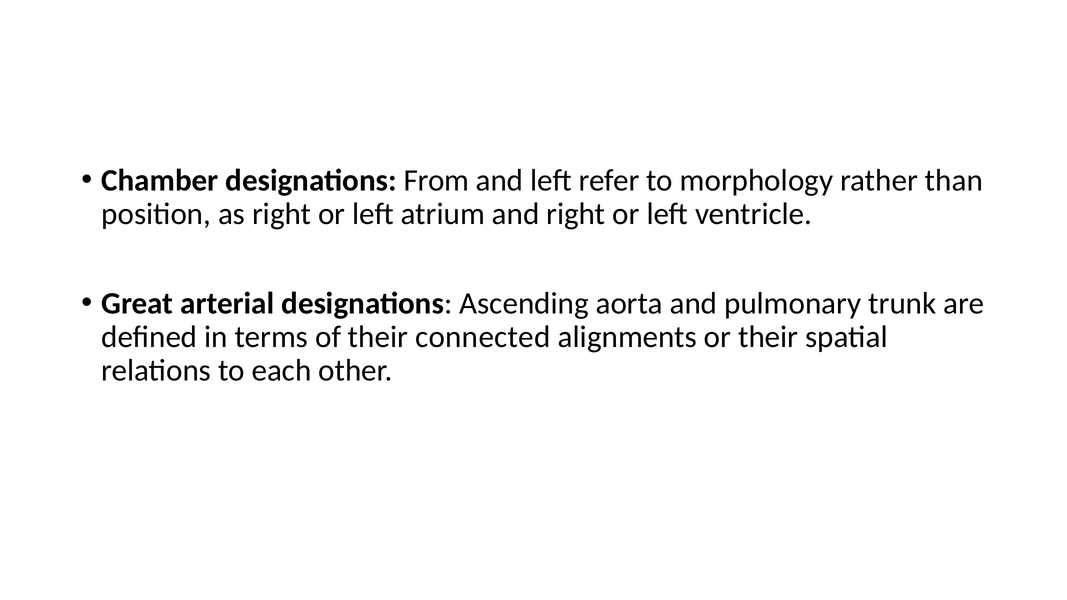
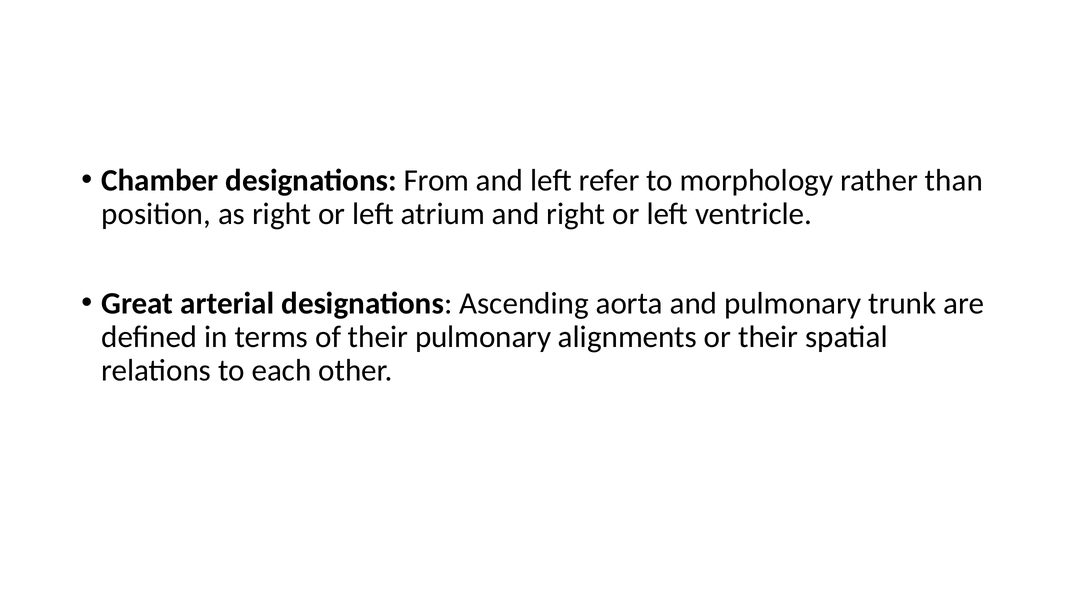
their connected: connected -> pulmonary (483, 337)
